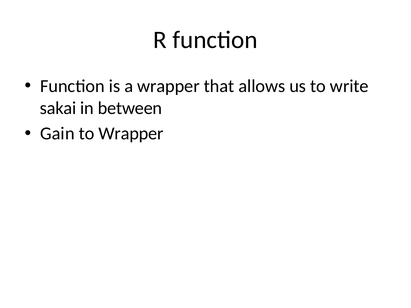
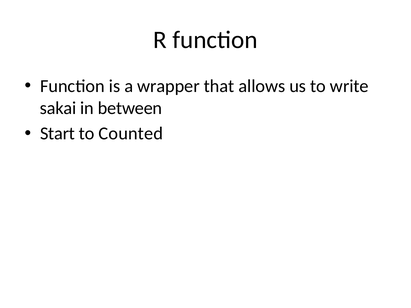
Gain: Gain -> Start (58, 134)
to Wrapper: Wrapper -> Counted (131, 134)
